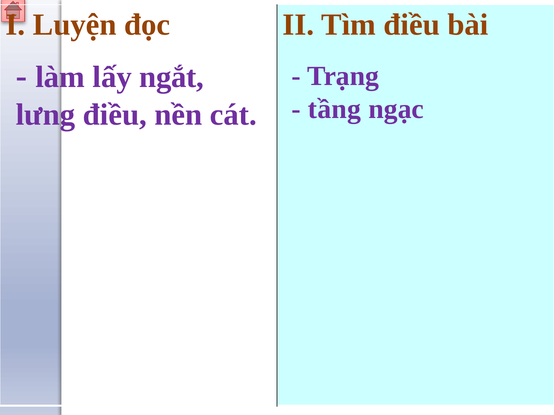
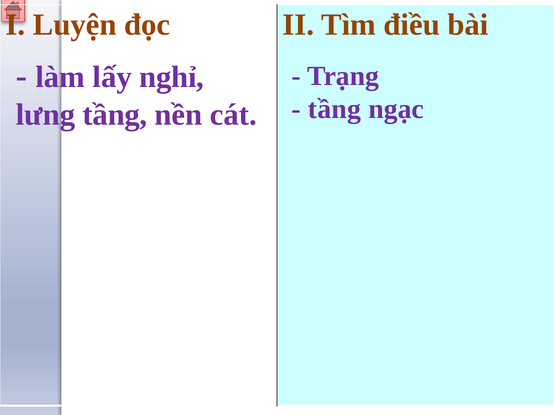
ngắt: ngắt -> nghỉ (172, 77)
lưng điều: điều -> tầng (115, 115)
